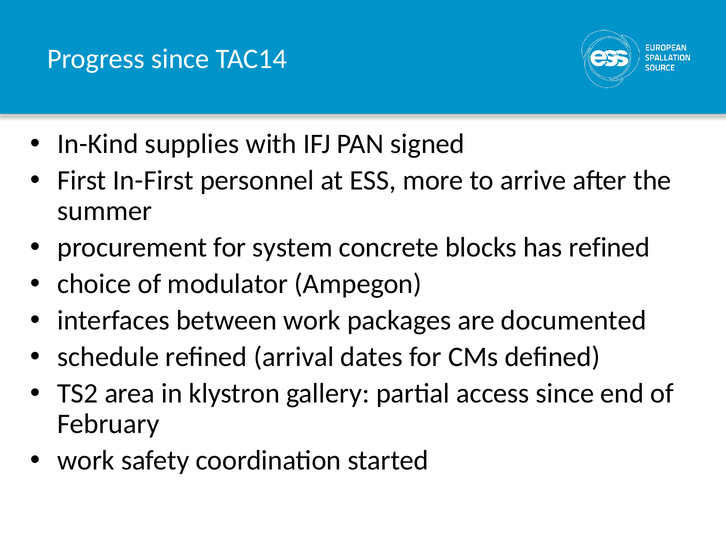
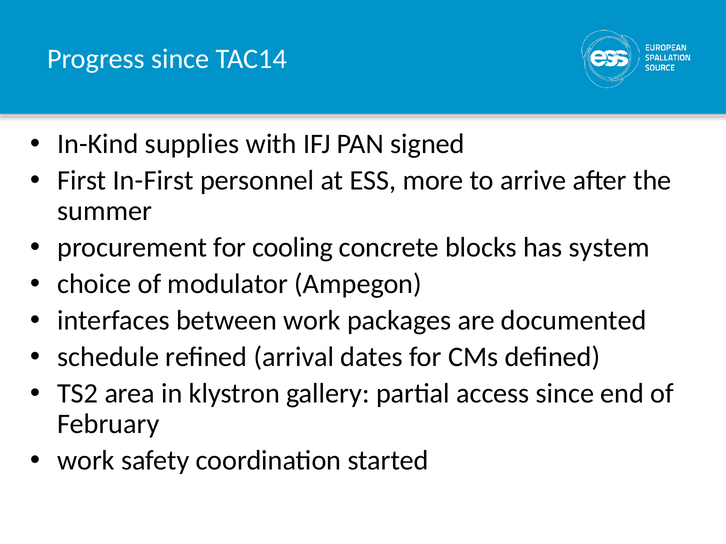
system: system -> cooling (293, 248)
has refined: refined -> system (609, 248)
